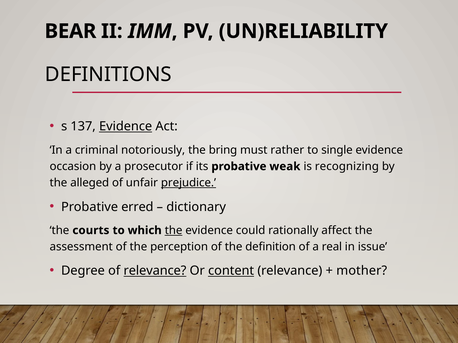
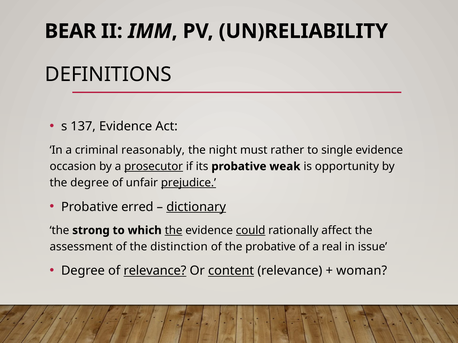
Evidence underline: present -> none (126, 127)
notoriously: notoriously -> reasonably (153, 150)
bring: bring -> night (223, 150)
prosecutor underline: none -> present (154, 167)
recognizing: recognizing -> opportunity (347, 167)
the alleged: alleged -> degree (90, 183)
dictionary underline: none -> present (196, 207)
courts: courts -> strong (91, 231)
could underline: none -> present (251, 231)
perception: perception -> distinction (179, 247)
the definition: definition -> probative (271, 247)
mother: mother -> woman (362, 271)
